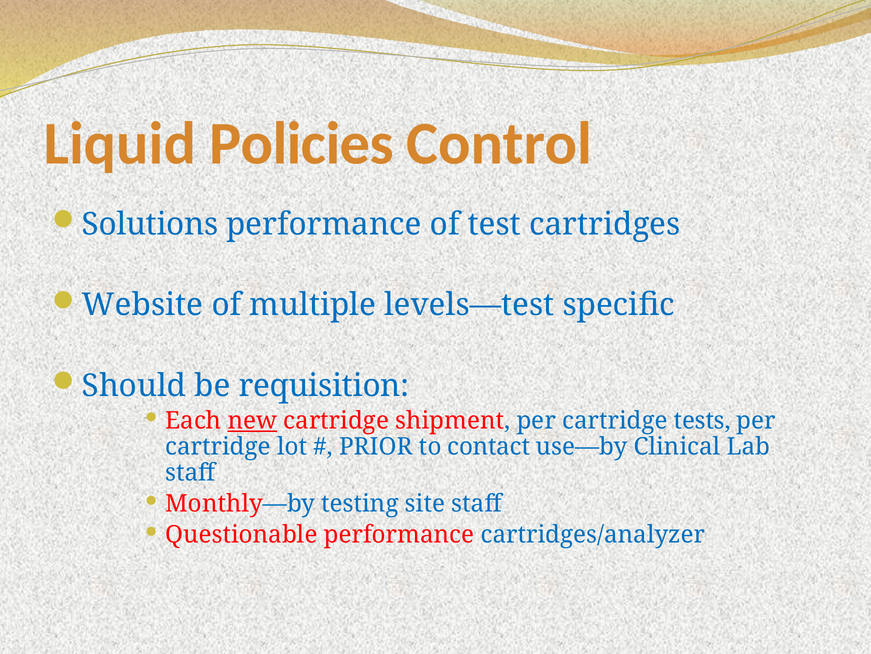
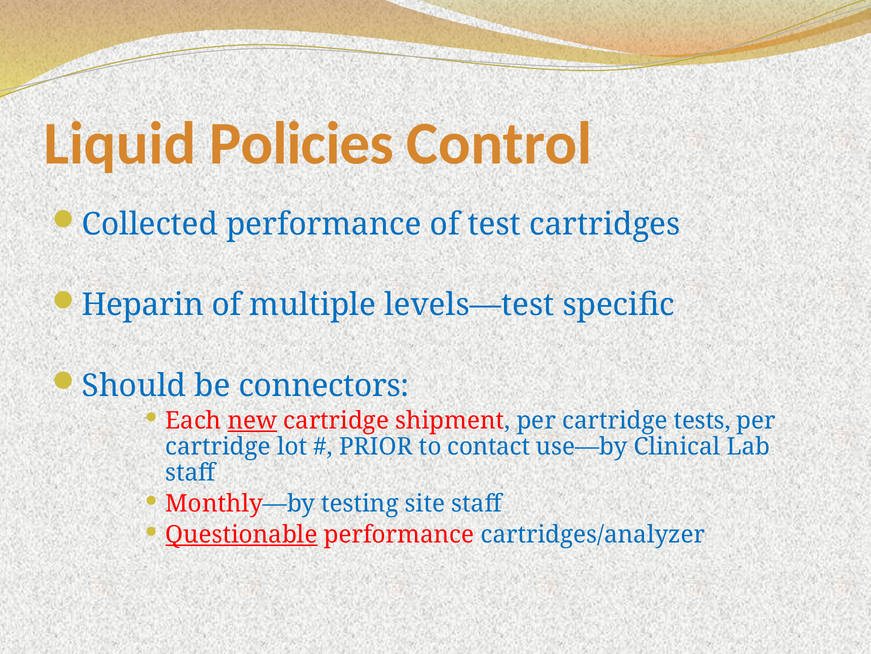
Solutions: Solutions -> Collected (150, 224)
Website: Website -> Heparin (143, 305)
requisition: requisition -> connectors (324, 385)
Questionable underline: none -> present (241, 534)
